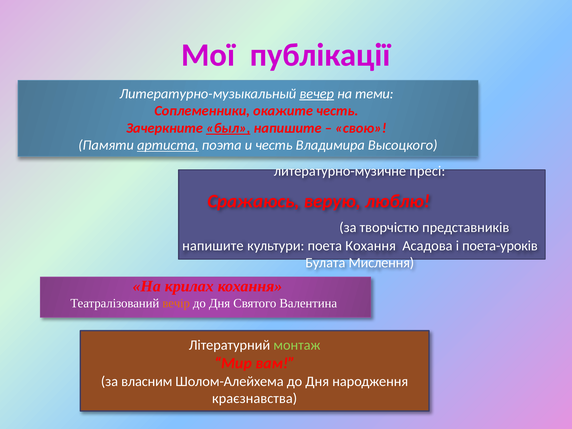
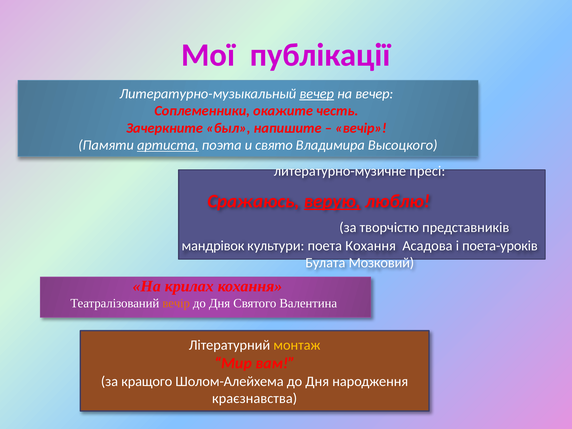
на теми: теми -> вечер (374, 94)
был underline: present -> none (228, 128)
свою: свою -> вечір (361, 128)
и честь: честь -> свято (274, 145)
верую underline: none -> present (332, 201)
напишите: напишите -> мандрівок (213, 246)
Мислення: Мислення -> Мозковий (381, 263)
монтаж colour: light green -> yellow (297, 345)
власним: власним -> кращого (147, 381)
